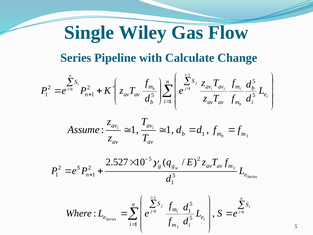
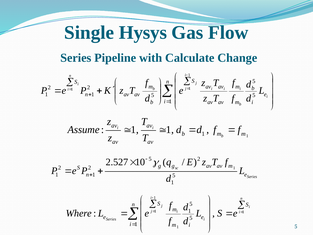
Wiley: Wiley -> Hysys (143, 33)
